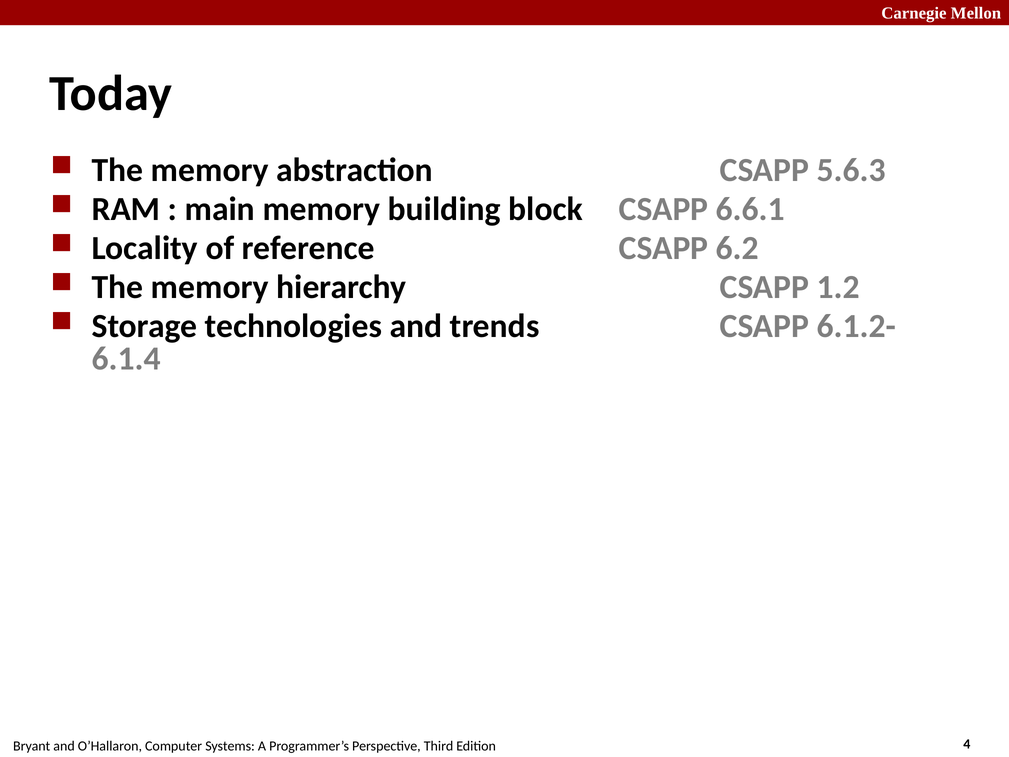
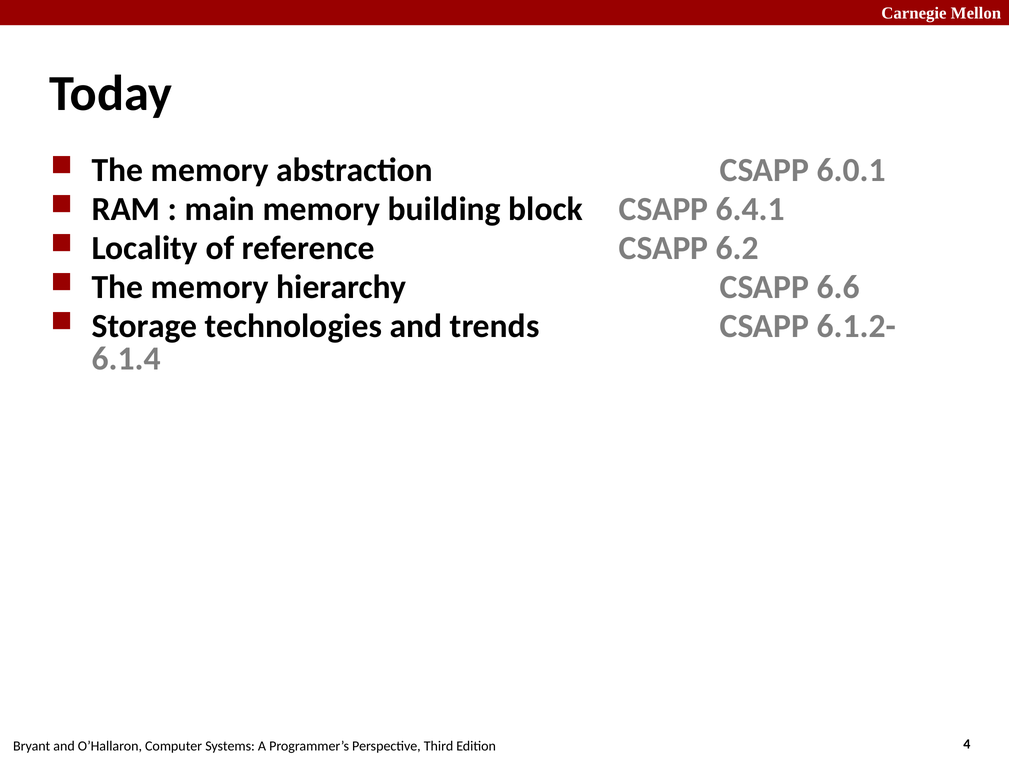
5.6.3: 5.6.3 -> 6.0.1 (851, 170)
6.6.1: 6.6.1 -> 6.4.1 (750, 209)
1.2: 1.2 -> 6.6 (838, 287)
